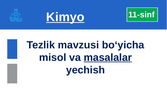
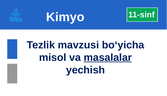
Kimyo underline: present -> none (65, 17)
